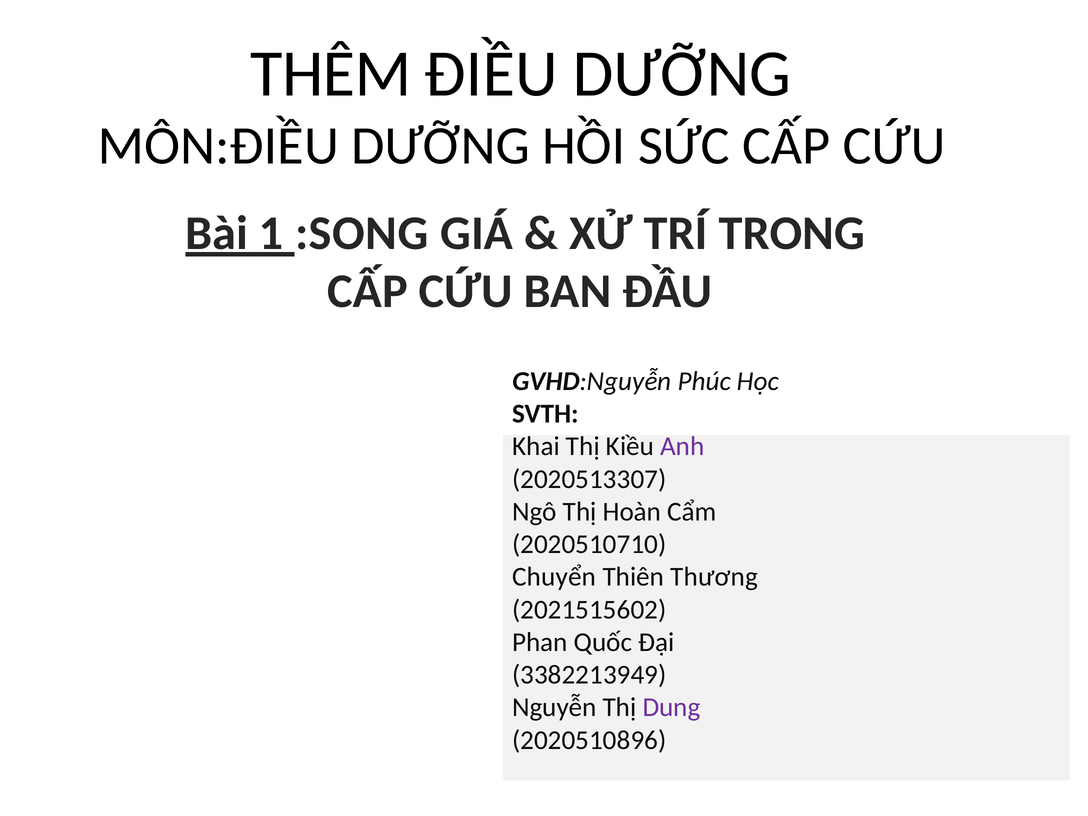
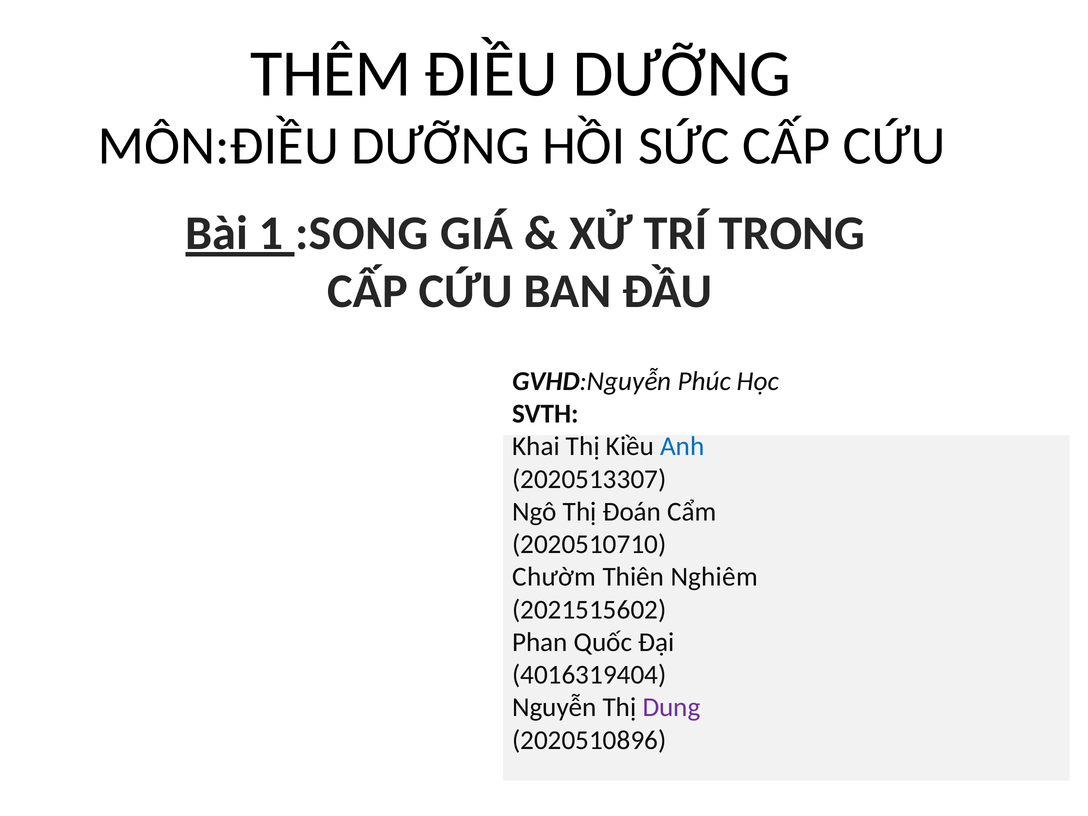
Anh colour: purple -> blue (682, 446)
Hoàn: Hoàn -> Đoán (632, 512)
Chuyển: Chuyển -> Chườm (554, 577)
Thương: Thương -> Nghiêm (714, 577)
3382213949: 3382213949 -> 4016319404 (589, 675)
